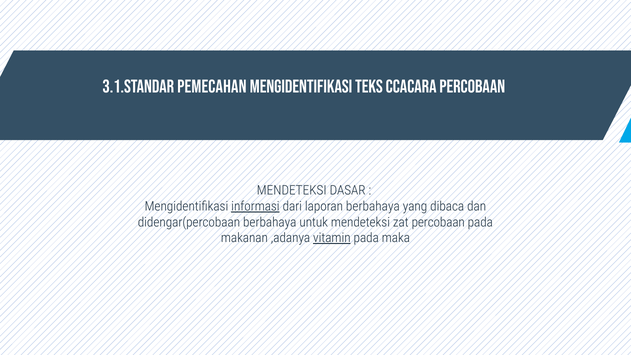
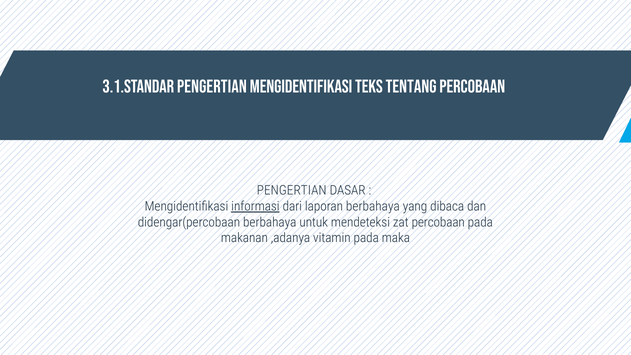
3.1.STANDAR PEMECAHAN: PEMECAHAN -> PENGERTIAN (212, 86)
CCACARA: CCACARA -> TENTANG (411, 86)
MENDETEKSI: MENDETEKSI -> PENGERTIAN (292, 191)
vitamin underline: present -> none (332, 238)
